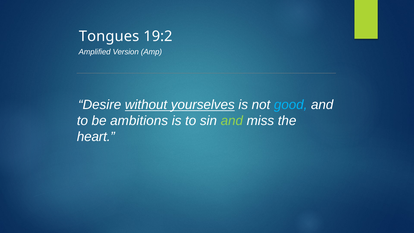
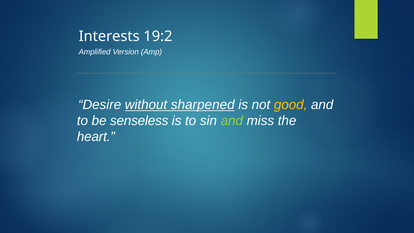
Tongues: Tongues -> Interests (109, 36)
yourselves: yourselves -> sharpened (203, 105)
good colour: light blue -> yellow (291, 105)
ambitions: ambitions -> senseless (139, 121)
